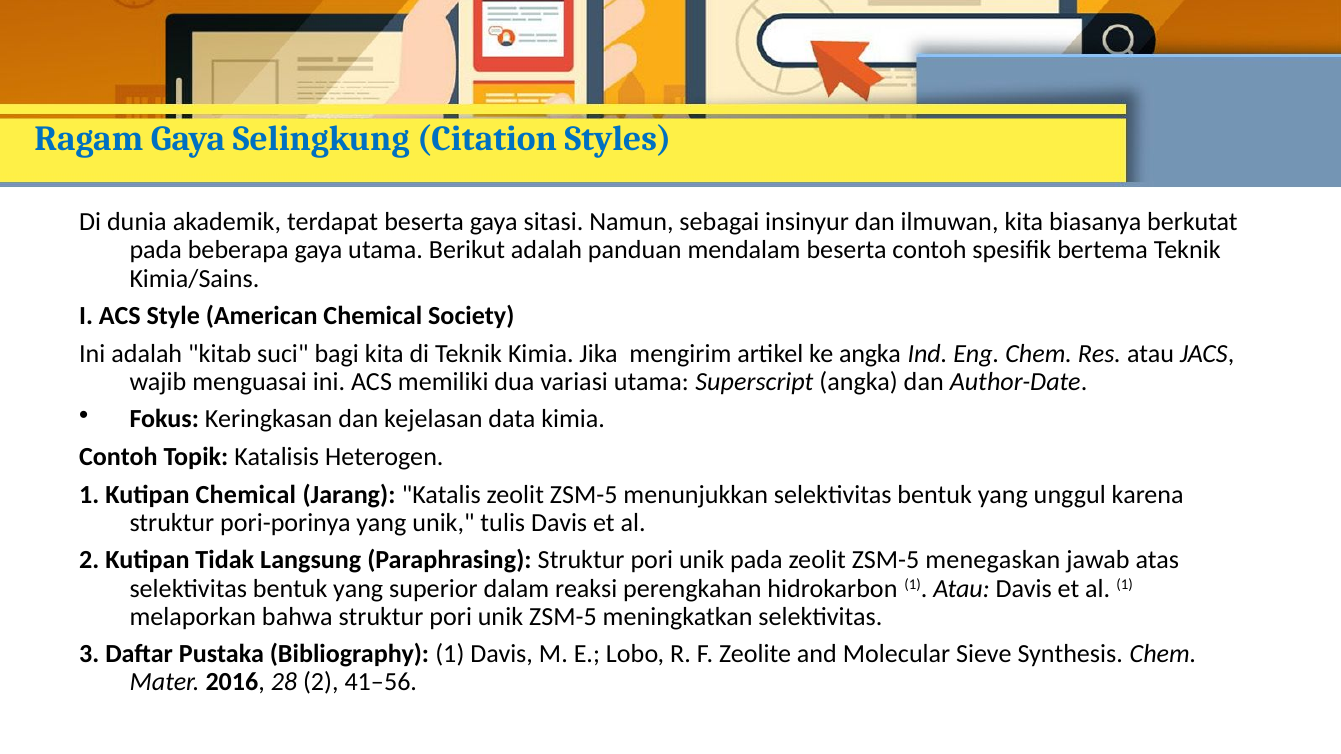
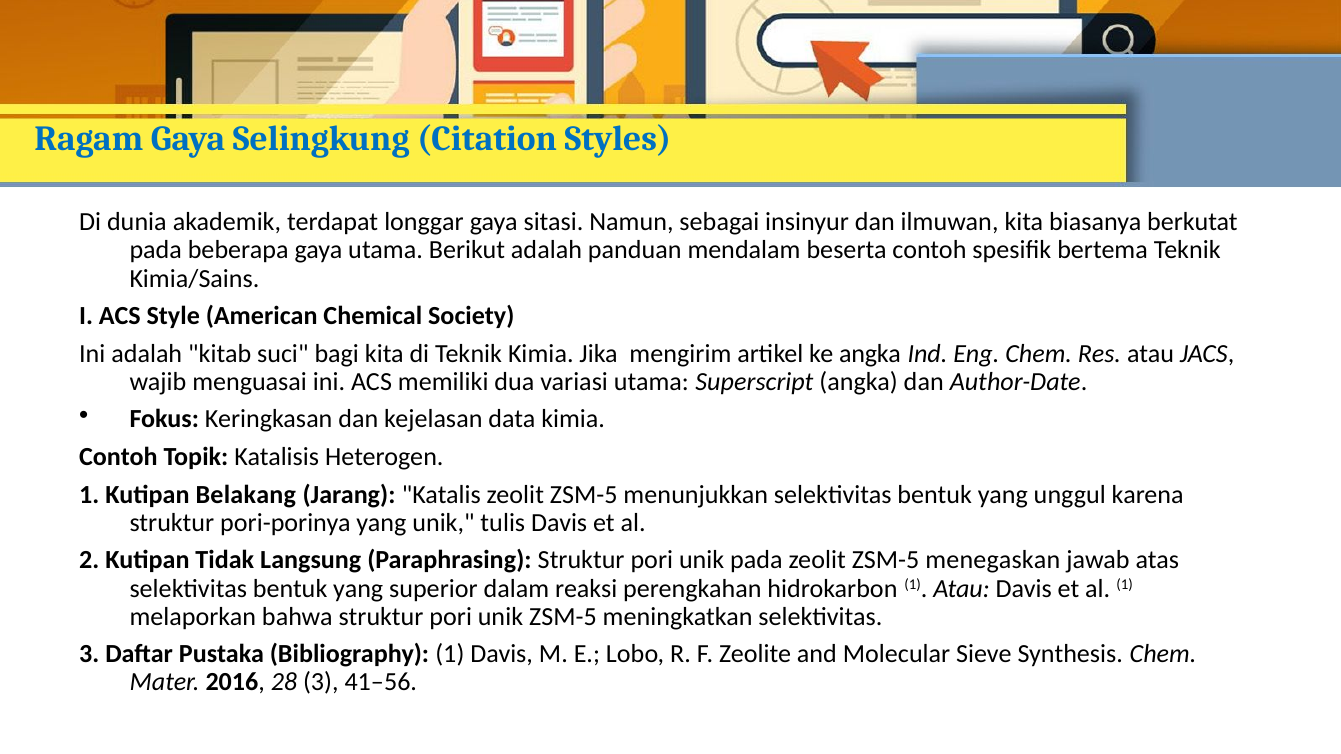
terdapat beserta: beserta -> longgar (424, 222)
Kutipan Chemical: Chemical -> Belakang (246, 495)
28 2: 2 -> 3 (321, 683)
